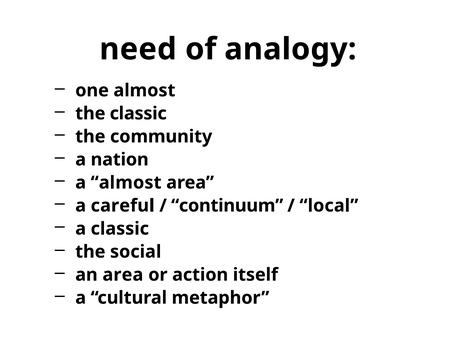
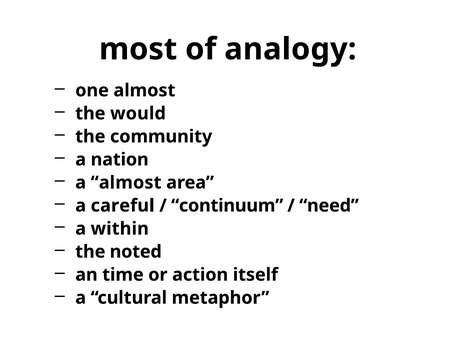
need: need -> most (138, 49)
the classic: classic -> would (138, 113)
local: local -> need (329, 205)
a classic: classic -> within (120, 228)
social: social -> noted (136, 251)
an area: area -> time (123, 274)
